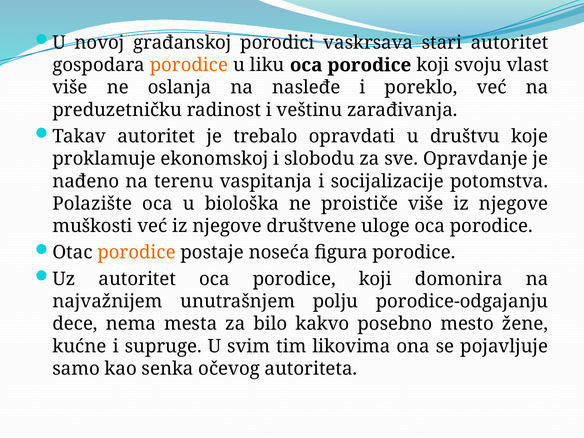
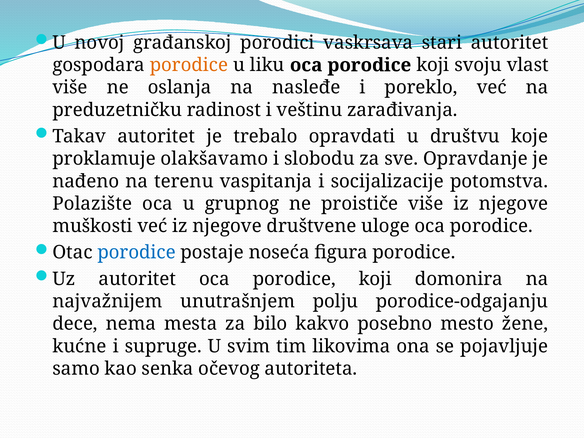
ekonomskoj: ekonomskoj -> olakšavamo (214, 159)
biološka: biološka -> grupnog (242, 204)
porodice colour: orange -> blue (137, 253)
